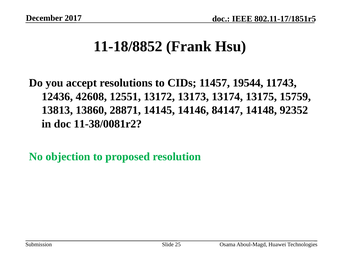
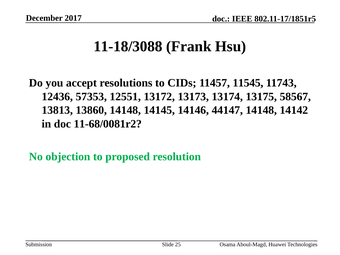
11-18/8852: 11-18/8852 -> 11-18/3088 (128, 46)
19544: 19544 -> 11545 (248, 83)
42608: 42608 -> 57353 (91, 97)
15759: 15759 -> 58567 (295, 97)
13860 28871: 28871 -> 14148 (125, 110)
84147: 84147 -> 44147 (227, 110)
92352: 92352 -> 14142 (294, 110)
11-38/0081r2: 11-38/0081r2 -> 11-68/0081r2 (108, 124)
